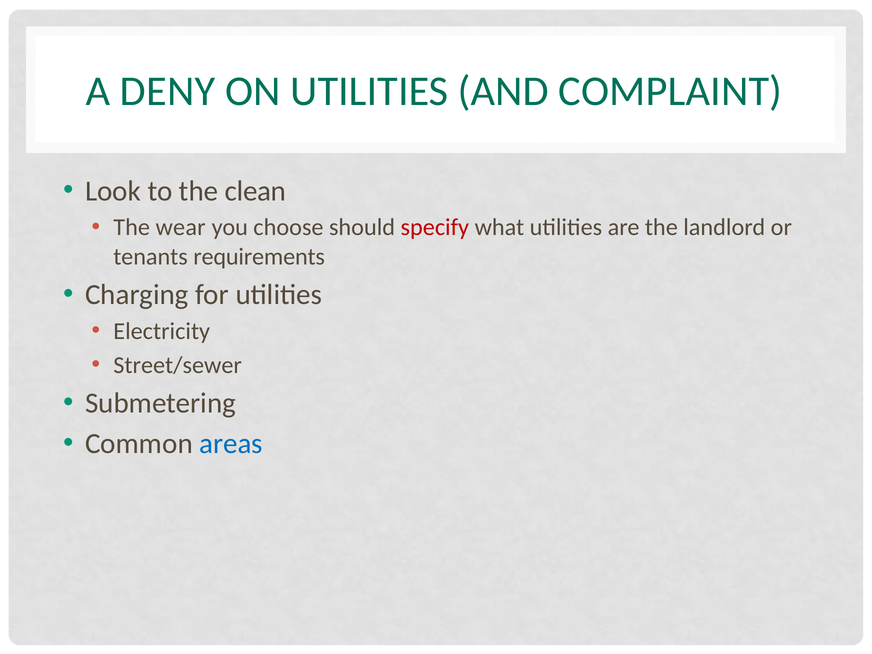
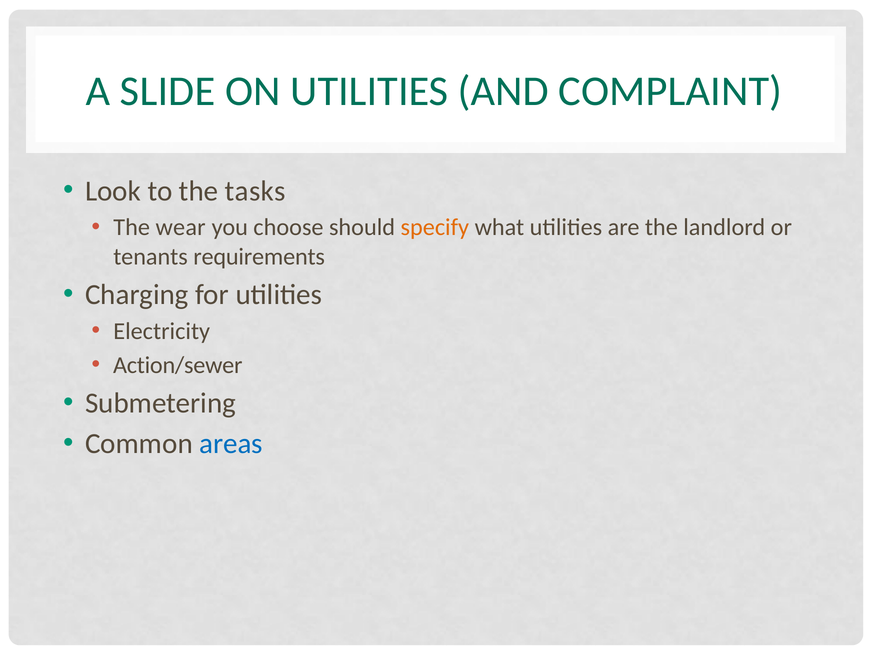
DENY: DENY -> SLIDE (168, 91)
clean: clean -> tasks (255, 191)
specify colour: red -> orange (435, 227)
Street/sewer: Street/sewer -> Action/sewer (178, 365)
